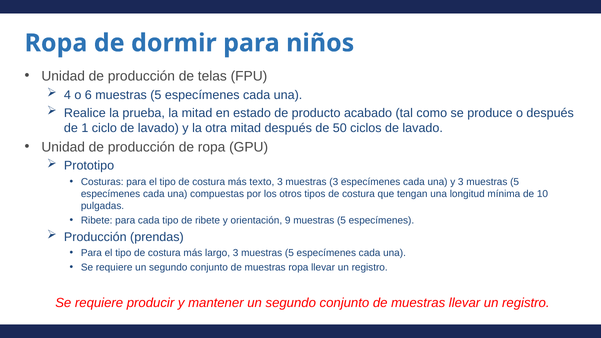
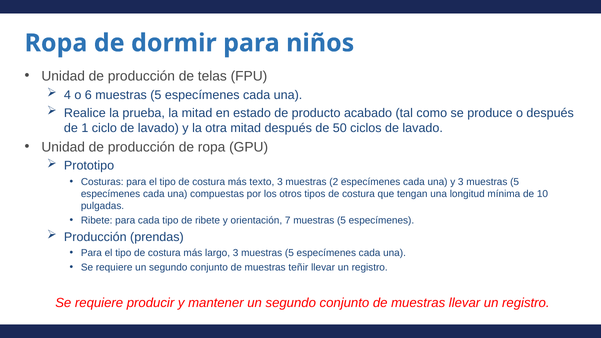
muestras 3: 3 -> 2 (334, 182)
9: 9 -> 7 (288, 220)
muestras ropa: ropa -> teñir (298, 267)
